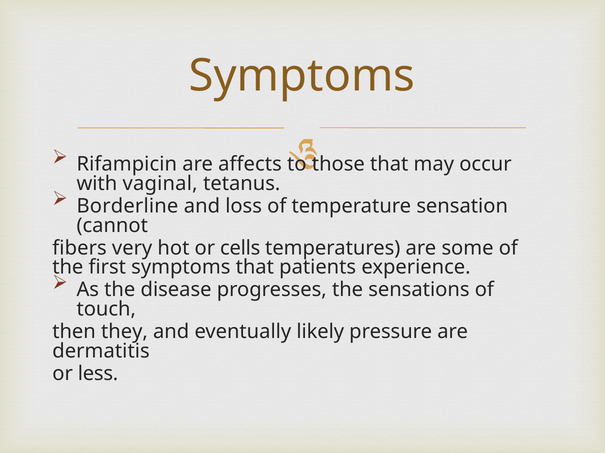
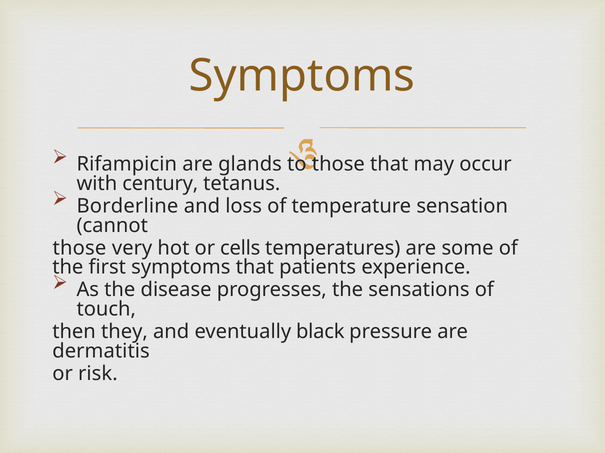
affects: affects -> glands (250, 164)
vaginal: vaginal -> century (160, 184)
fibers: fibers -> those (79, 248)
likely: likely -> black (320, 332)
less: less -> risk (98, 374)
